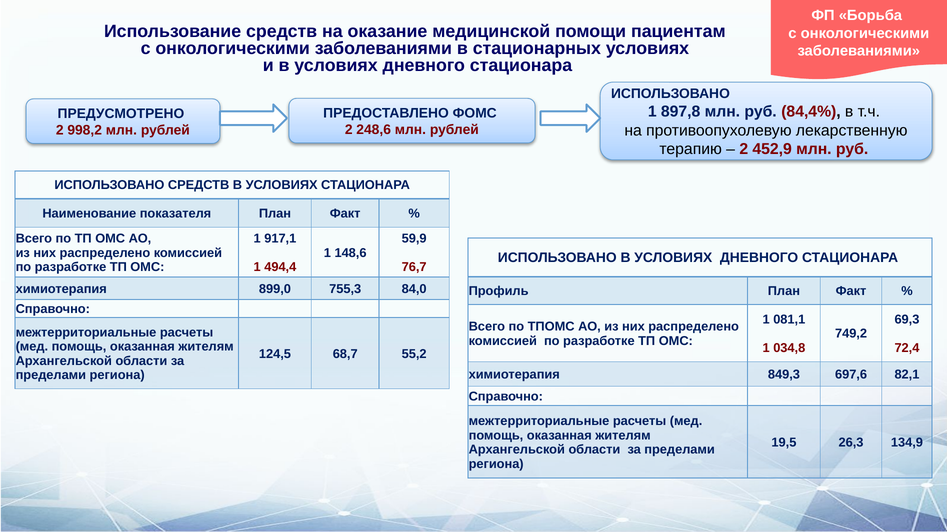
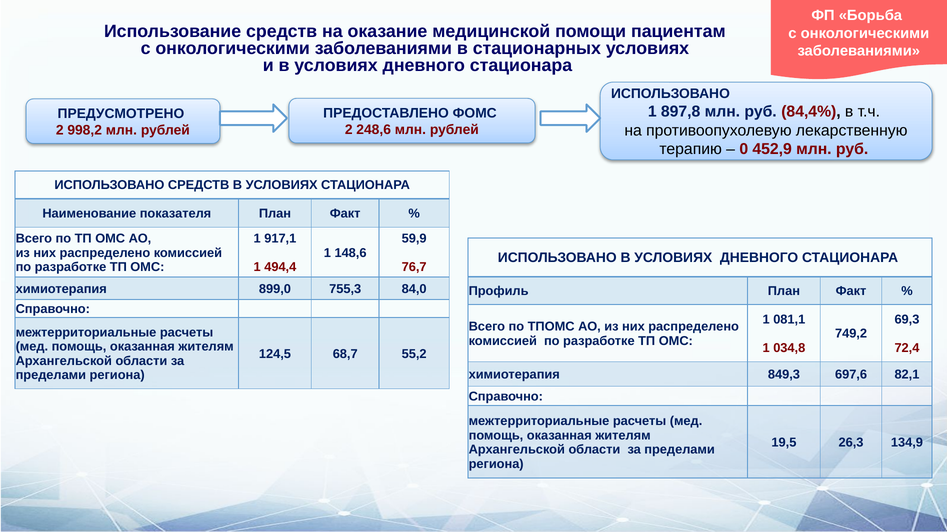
2: 2 -> 0 (744, 149)
